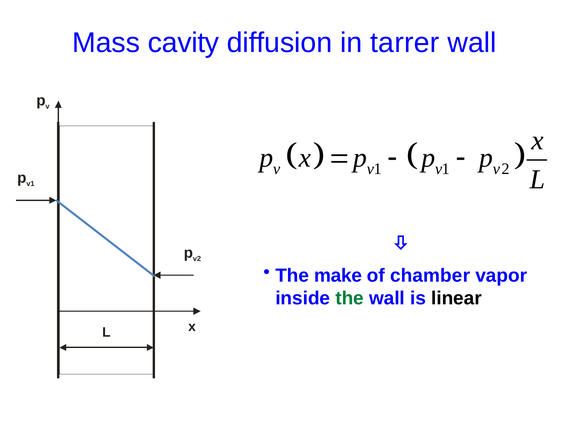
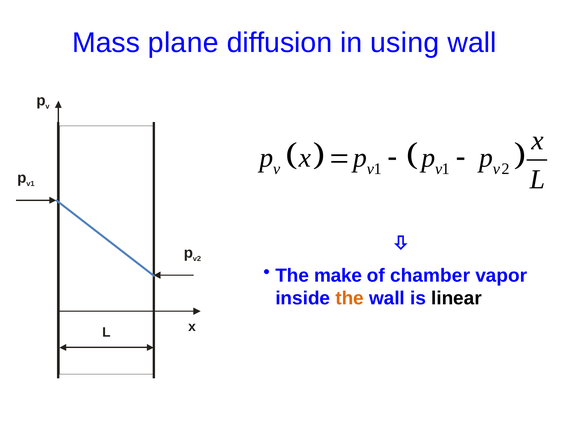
cavity: cavity -> plane (183, 43)
tarrer: tarrer -> using (405, 43)
the colour: green -> orange (350, 298)
